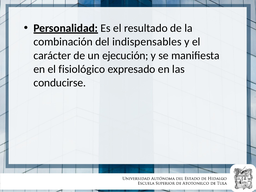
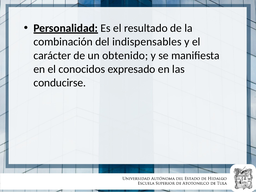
ejecución: ejecución -> obtenido (125, 55)
fisiológico: fisiológico -> conocidos (82, 69)
